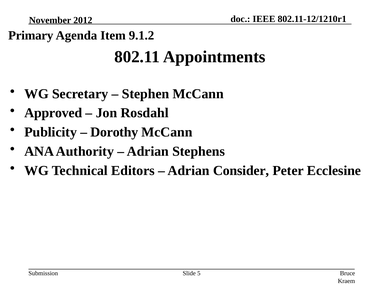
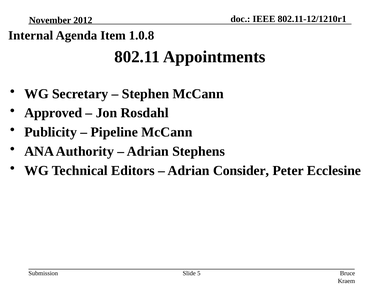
Primary: Primary -> Internal (31, 35)
9.1.2: 9.1.2 -> 1.0.8 (141, 35)
Dorothy: Dorothy -> Pipeline (114, 132)
